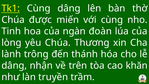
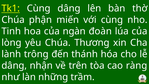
được: được -> phận (40, 20)
khăn: khăn -> ràng (137, 65)
truyền: truyền -> những (53, 77)
